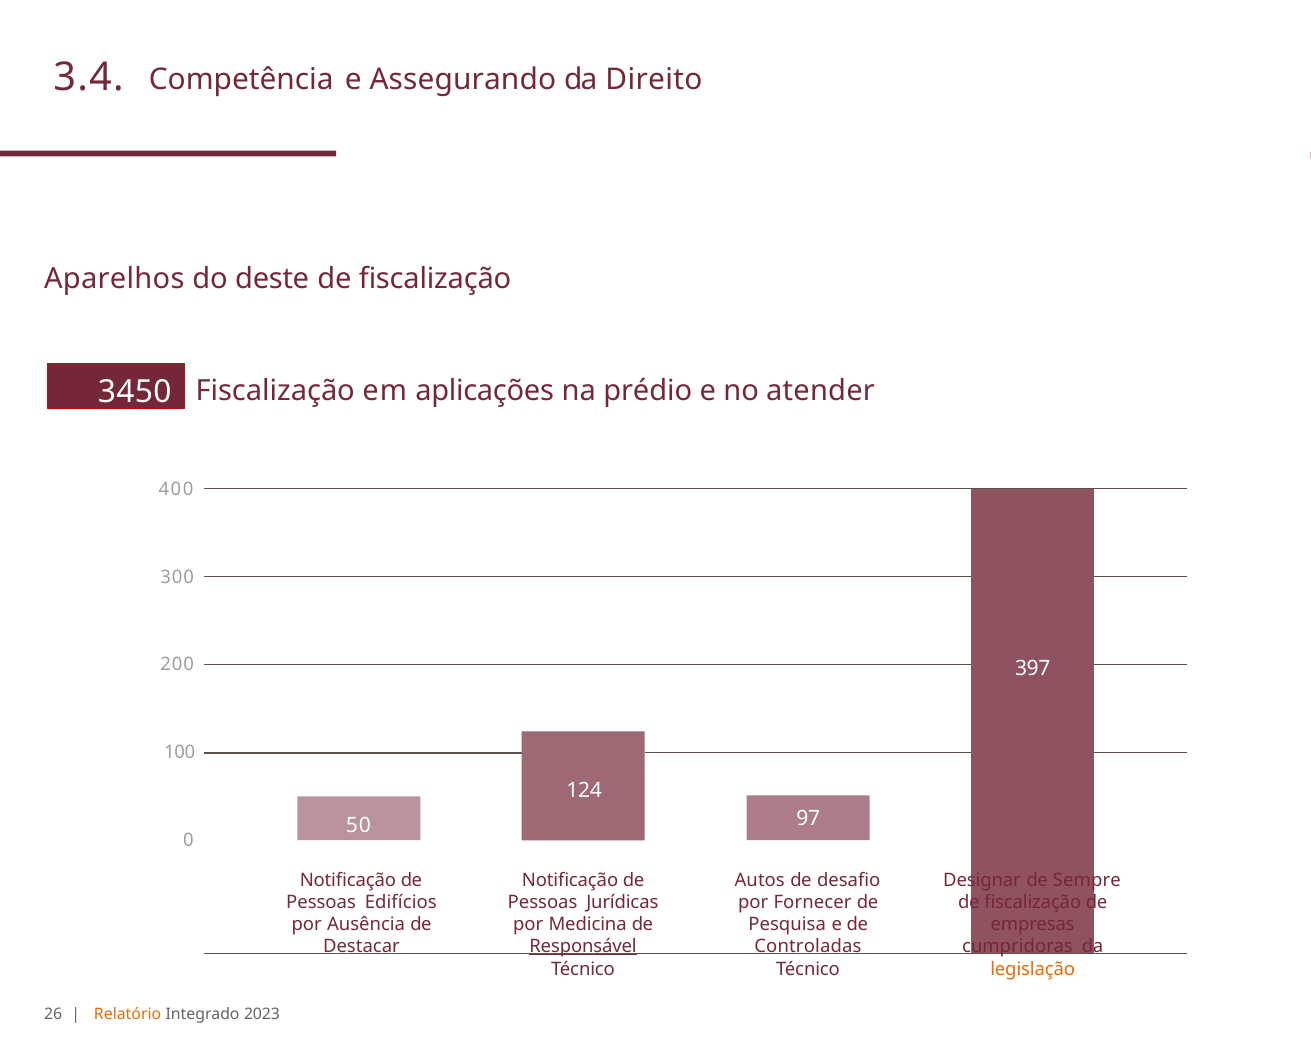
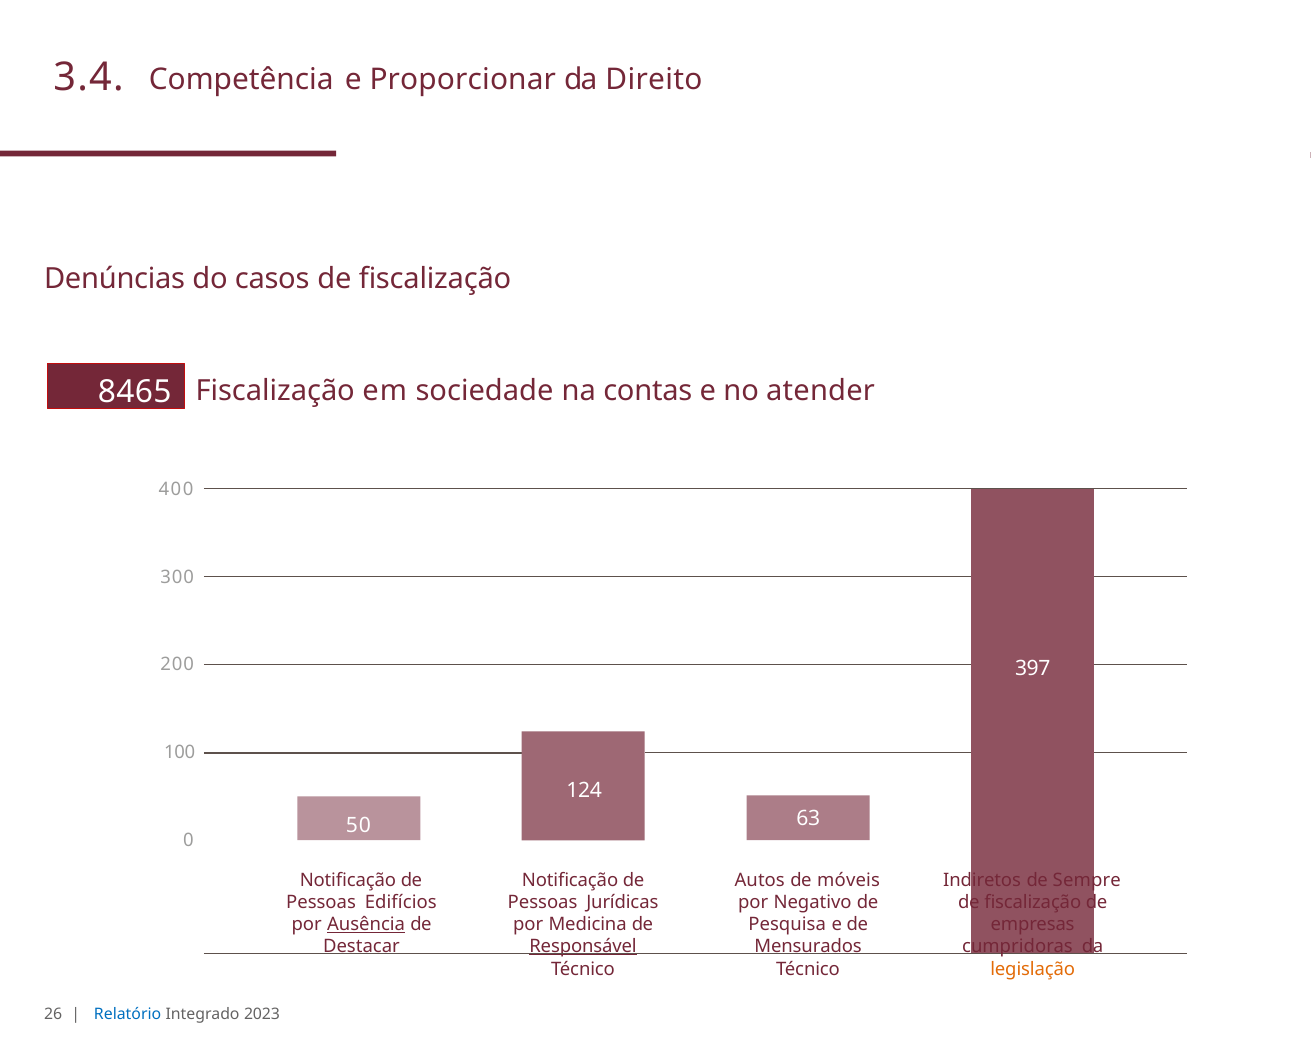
Assegurando: Assegurando -> Proporcionar (463, 80)
Aparelhos: Aparelhos -> Denúncias (115, 279)
deste: deste -> casos (272, 279)
3450: 3450 -> 8465 (135, 392)
aplicações: aplicações -> sociedade (484, 391)
prédio: prédio -> contas (648, 391)
97: 97 -> 63 (808, 818)
desafio: desafio -> móveis (849, 880)
Designar: Designar -> Indiretos (982, 880)
Fornecer: Fornecer -> Negativo (813, 902)
Ausência underline: none -> present (366, 924)
Controladas: Controladas -> Mensurados (808, 946)
Relatório colour: orange -> blue (128, 1014)
